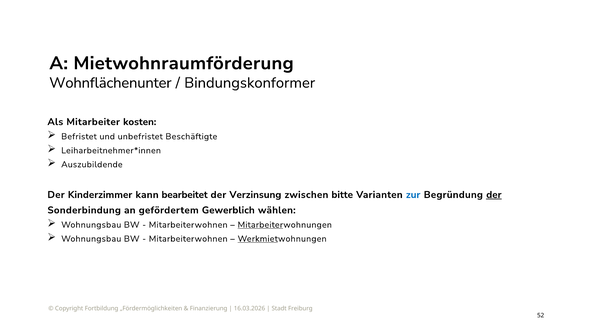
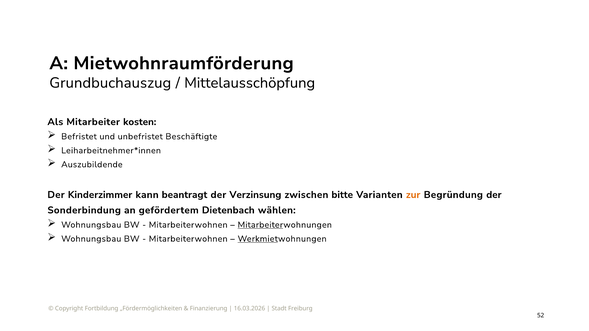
Wohnflächenunter: Wohnflächenunter -> Grundbuchauszug (110, 83)
Bindungskonformer: Bindungskonformer -> Mittelausschöpfung (250, 83)
bearbeitet: bearbeitet -> beantragt (184, 195)
zur colour: blue -> orange (413, 195)
der underline: present -> none (494, 195)
Gewerblich: Gewerblich -> Dietenbach (228, 210)
